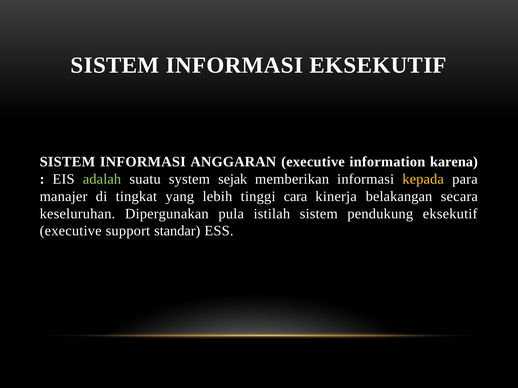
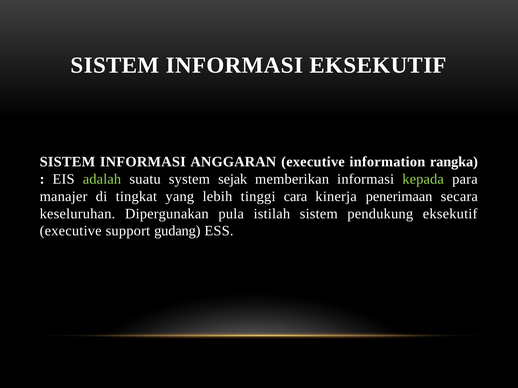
karena: karena -> rangka (454, 162)
kepada colour: yellow -> light green (423, 179)
belakangan: belakangan -> penerimaan (399, 197)
standar: standar -> gudang (177, 231)
